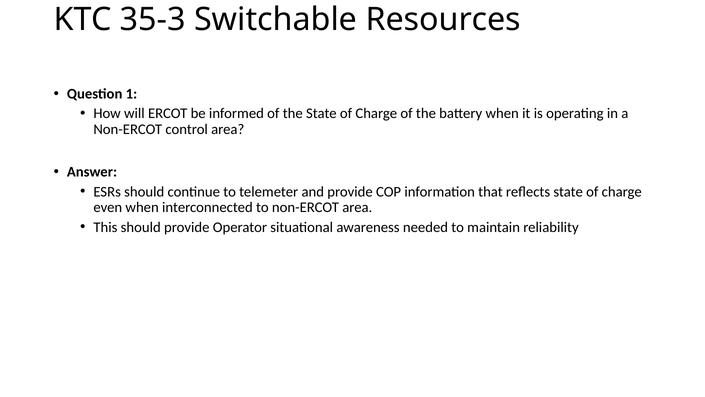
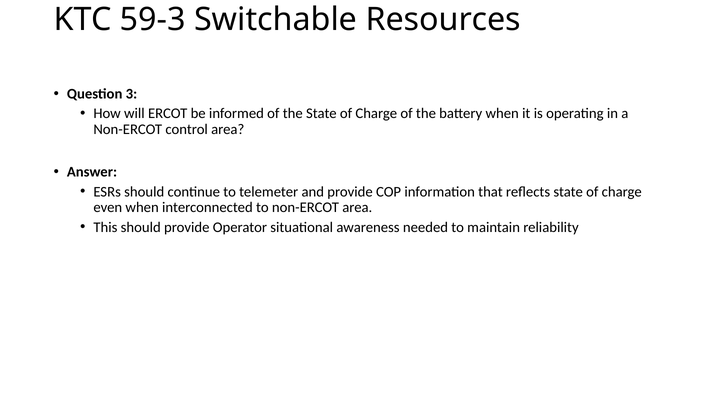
35-3: 35-3 -> 59-3 (153, 20)
1: 1 -> 3 (131, 94)
